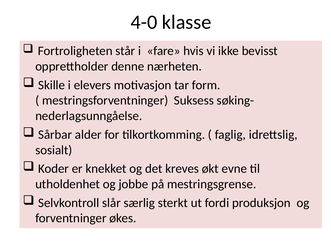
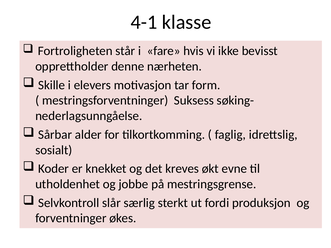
4-0: 4-0 -> 4-1 (144, 22)
